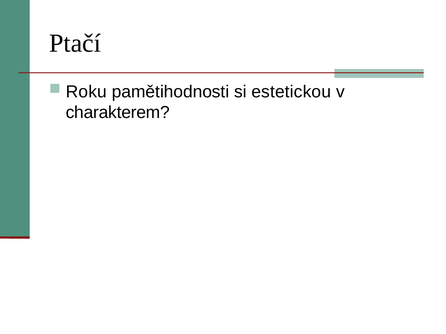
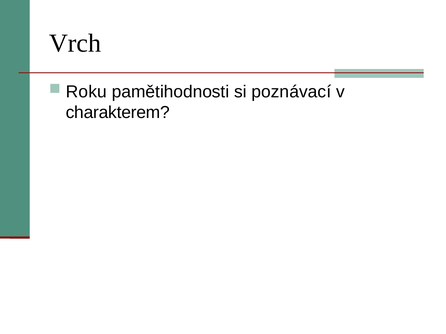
Ptačí: Ptačí -> Vrch (75, 43)
estetickou: estetickou -> poznávací (291, 92)
